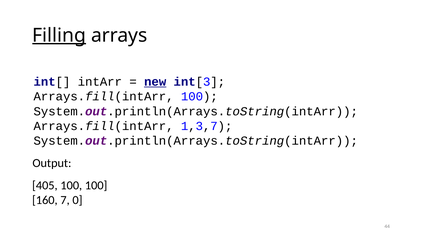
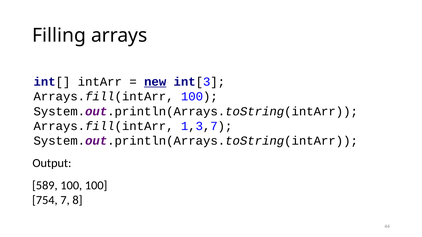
Filling underline: present -> none (59, 35)
405: 405 -> 589 (45, 186)
160: 160 -> 754 (45, 200)
0: 0 -> 8 (77, 200)
